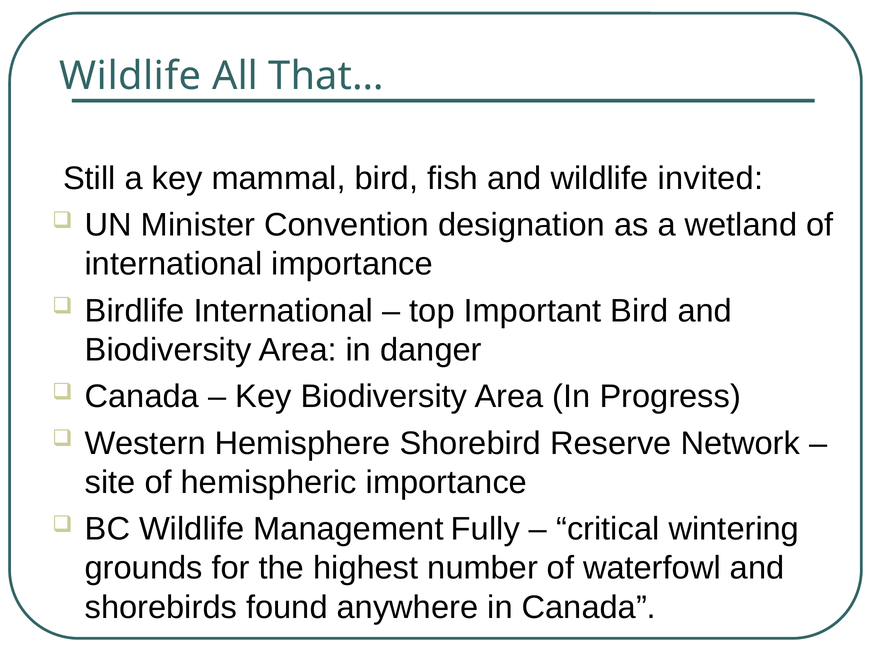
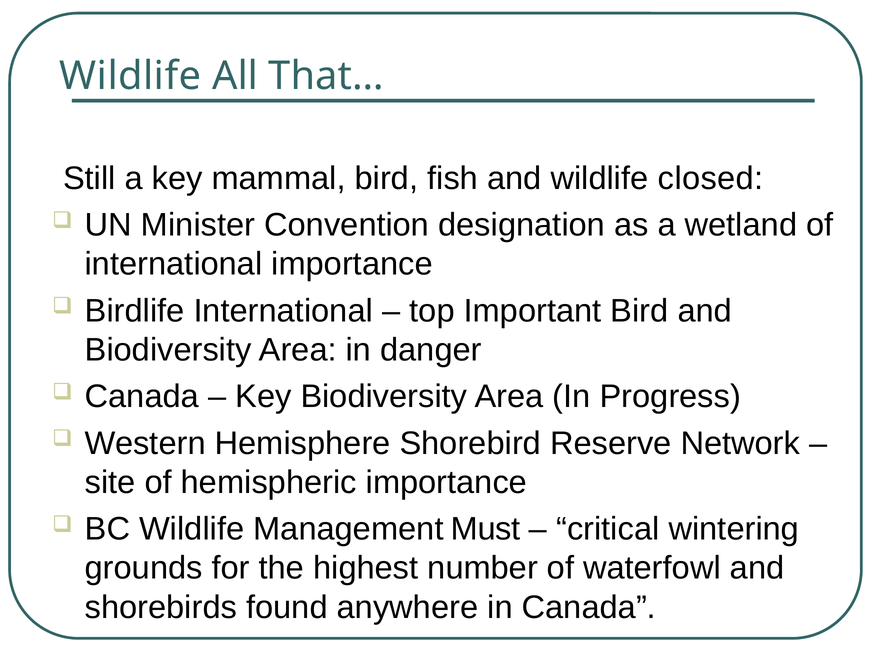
invited: invited -> closed (711, 178)
Fully: Fully -> Must (486, 529)
